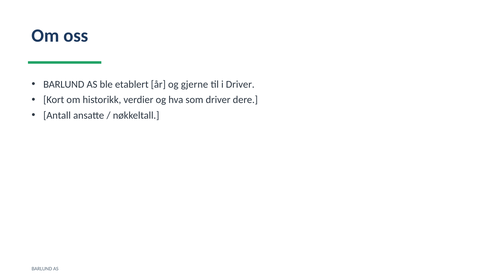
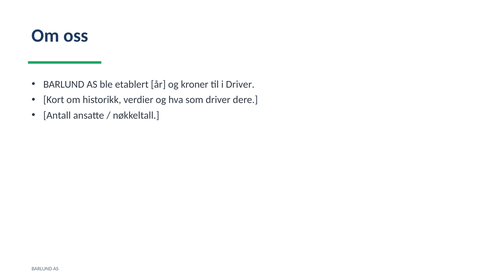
gjerne: gjerne -> kroner (195, 84)
